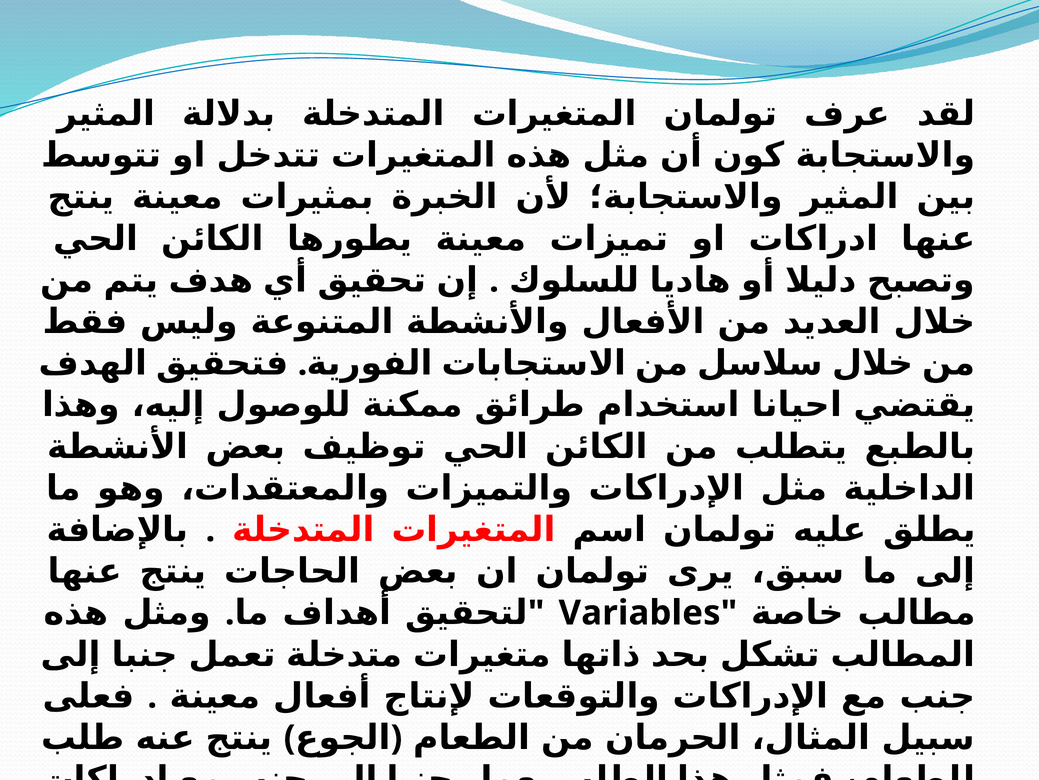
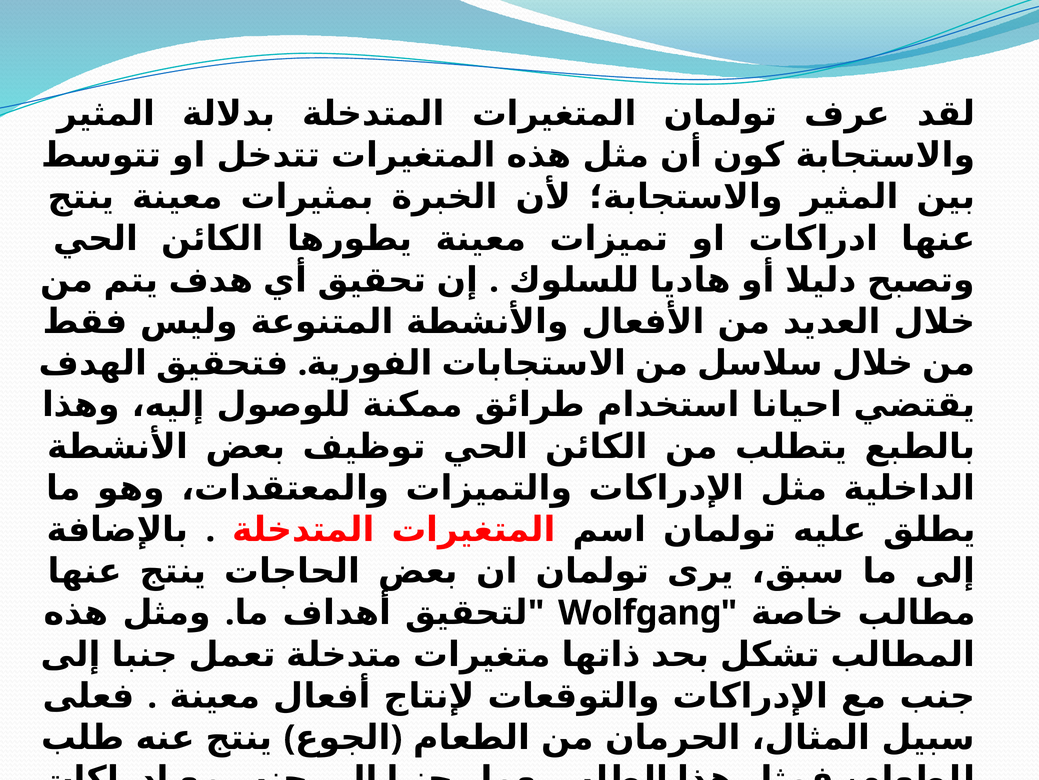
Variables: Variables -> Wolfgang (640, 612)
